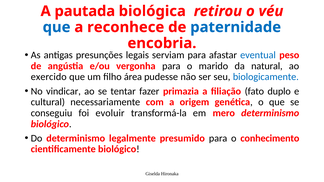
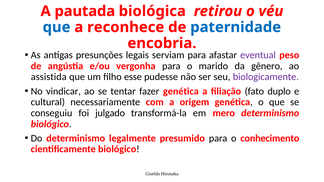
eventual colour: blue -> purple (258, 55)
natural: natural -> gênero (267, 66)
exercido: exercido -> assistida (49, 77)
área: área -> esse (133, 77)
biologicamente colour: blue -> purple (266, 77)
fazer primazia: primazia -> genética (181, 91)
evoluir: evoluir -> julgado (110, 113)
